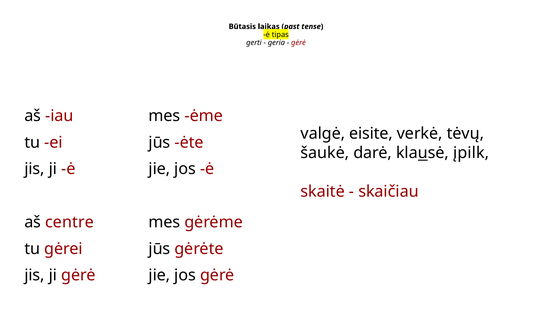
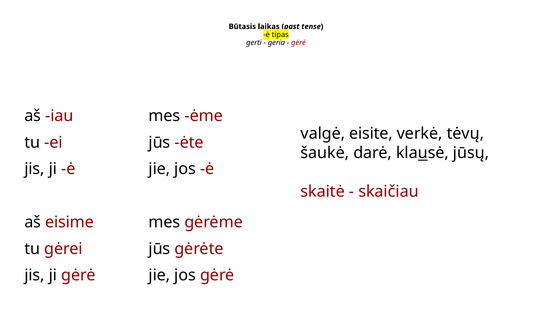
įpilk: įpilk -> jūsų (471, 153)
centre: centre -> eisime (70, 222)
